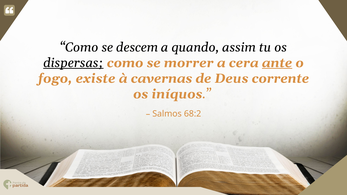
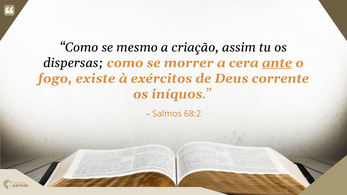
descem: descem -> mesmo (137, 47)
quando: quando -> criação (195, 47)
dispersas underline: present -> none (73, 63)
cavernas: cavernas -> exércitos (161, 79)
